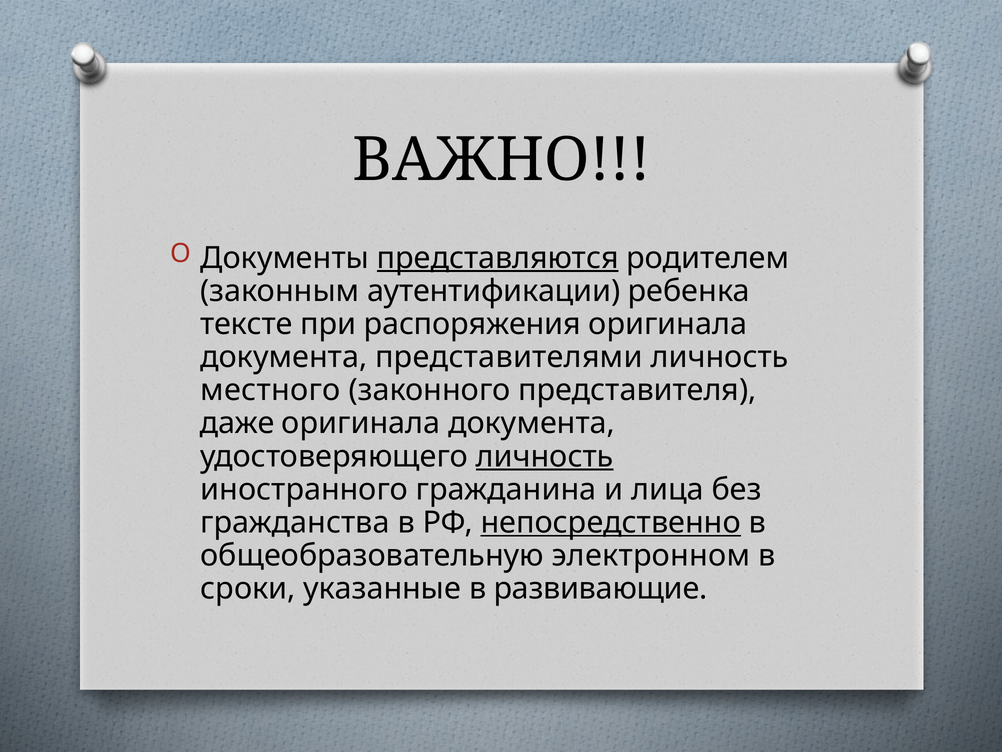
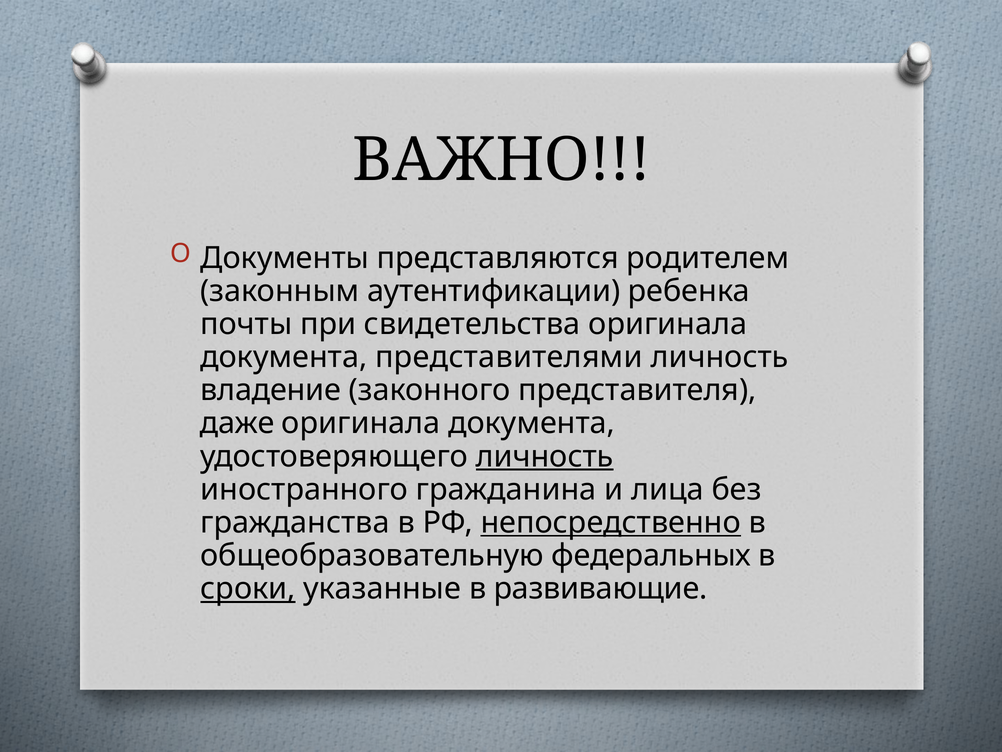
представляются underline: present -> none (498, 258)
тексте: тексте -> почты (246, 324)
распоряжения: распоряжения -> свидетельства (472, 324)
местного: местного -> владение (271, 390)
электронном: электронном -> федеральных (651, 555)
сроки underline: none -> present (248, 588)
